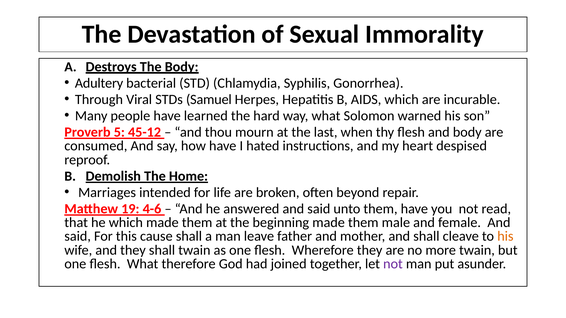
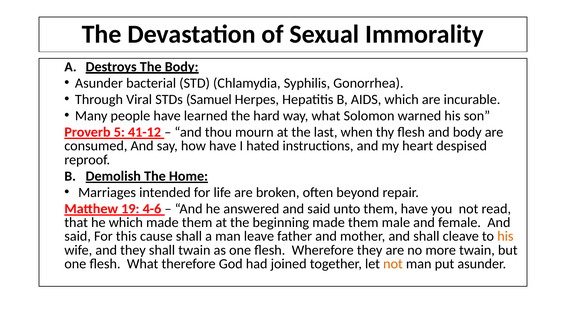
Adultery: Adultery -> Asunder (99, 83)
45-12: 45-12 -> 41-12 (145, 132)
not colour: purple -> orange (393, 264)
